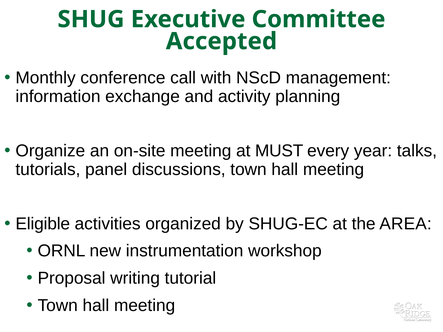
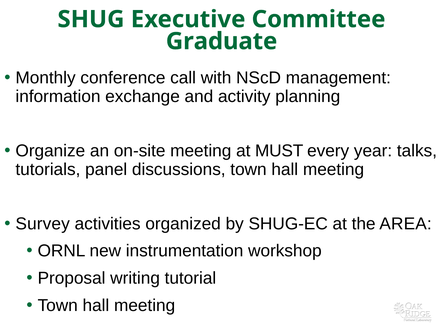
Accepted: Accepted -> Graduate (222, 41)
Eligible: Eligible -> Survey (43, 224)
